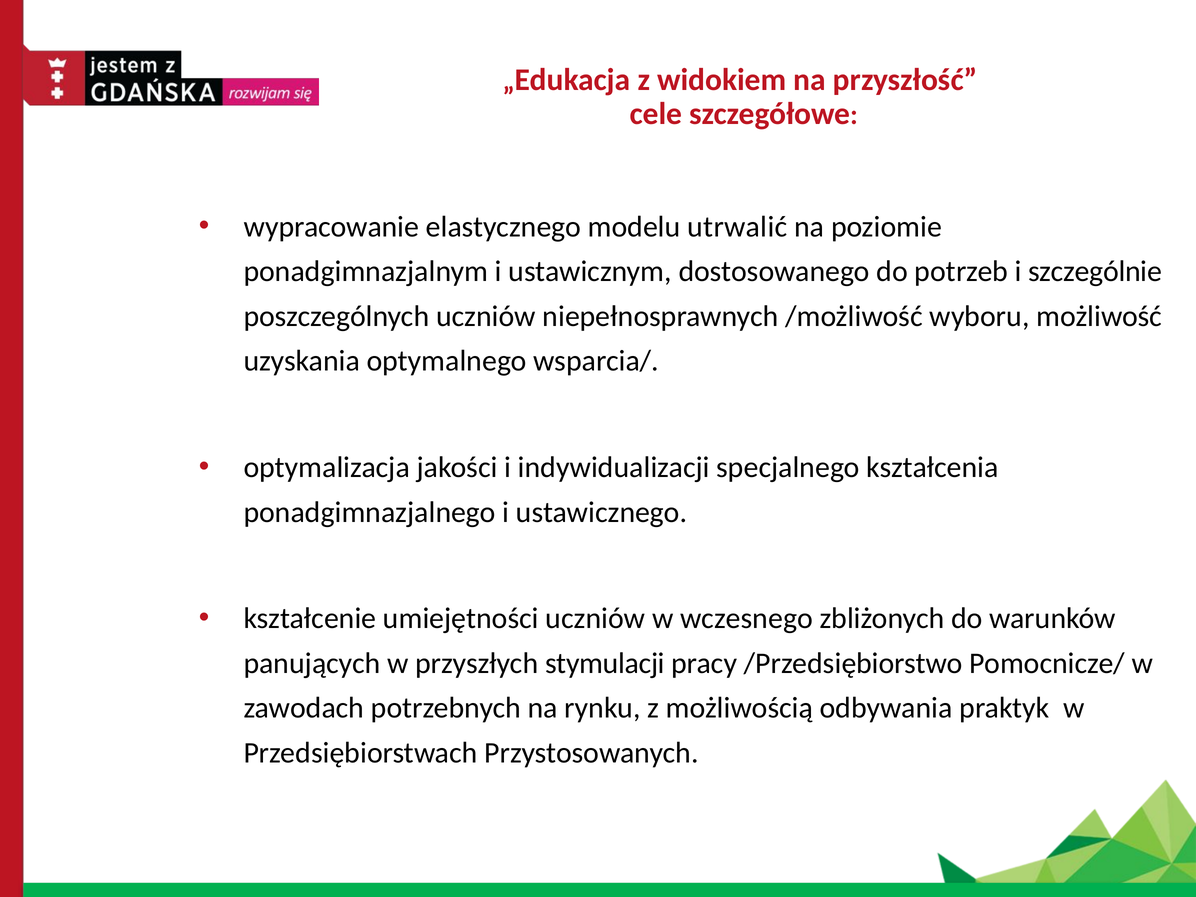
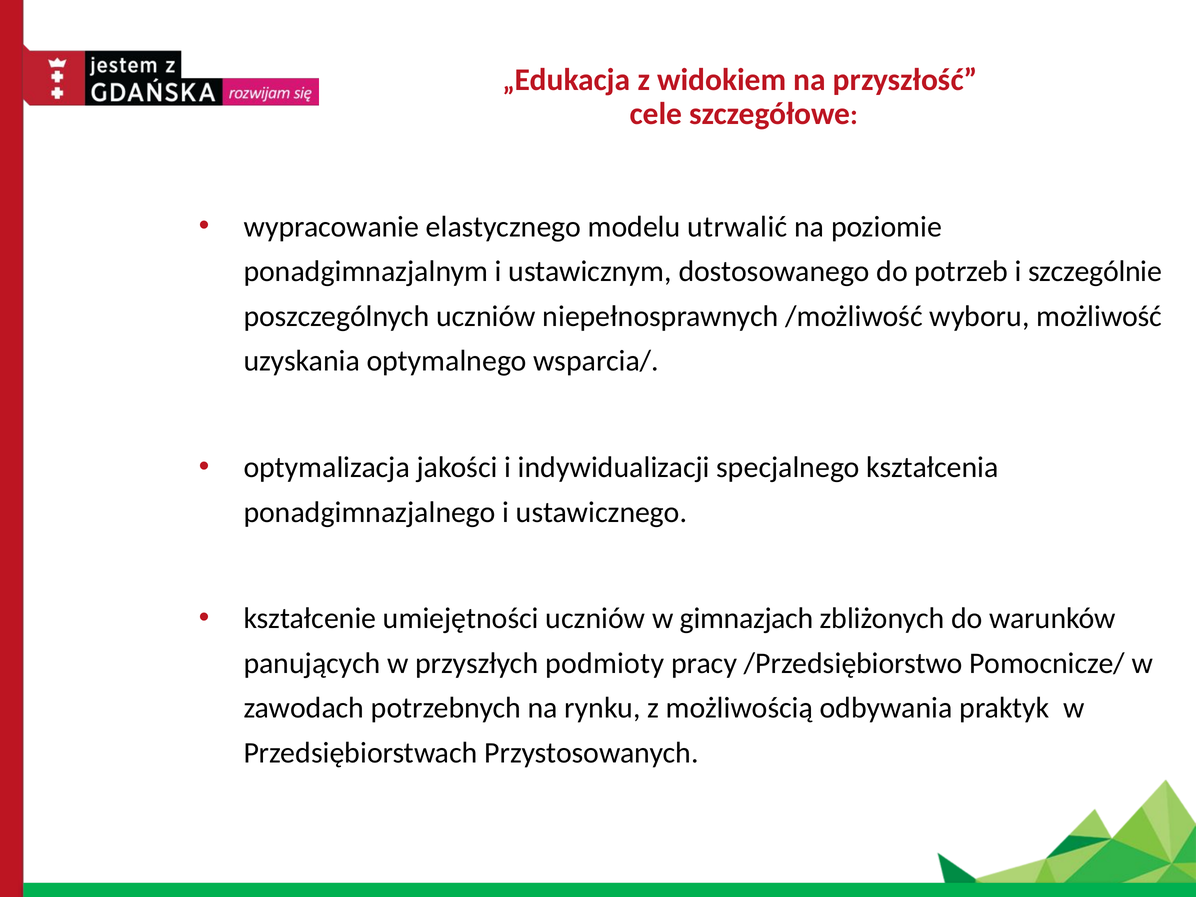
wczesnego: wczesnego -> gimnazjach (747, 618)
stymulacji: stymulacji -> podmioty (605, 663)
